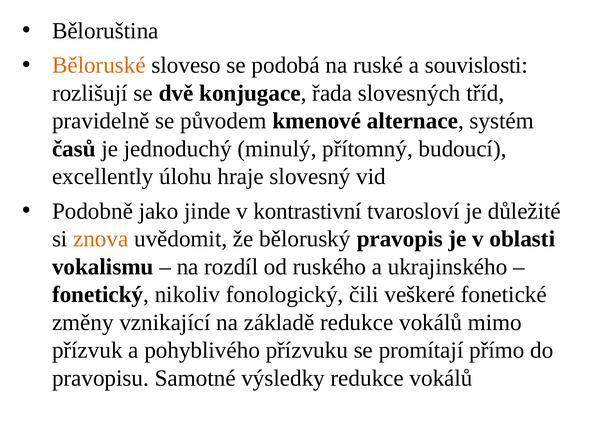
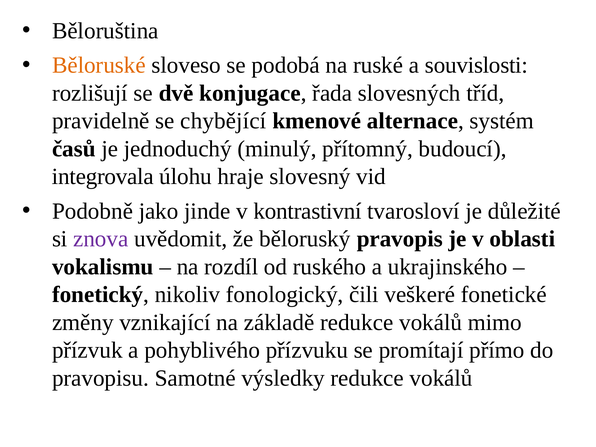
původem: původem -> chybějící (223, 121)
excellently: excellently -> integrovala (103, 177)
znova colour: orange -> purple (101, 239)
